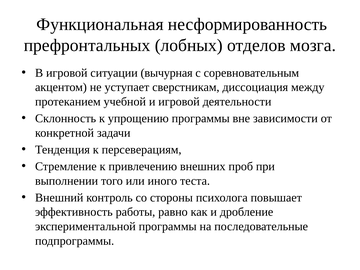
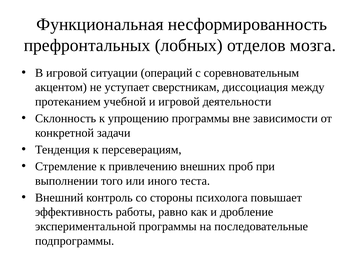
вычурная: вычурная -> операций (167, 73)
